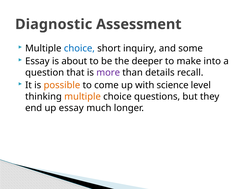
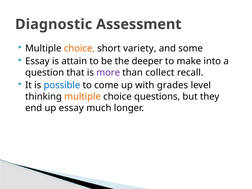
choice colour: blue -> orange (79, 48)
inquiry: inquiry -> variety (140, 48)
about: about -> attain (74, 61)
details: details -> collect (160, 72)
possible colour: orange -> blue (62, 85)
science: science -> grades (172, 85)
